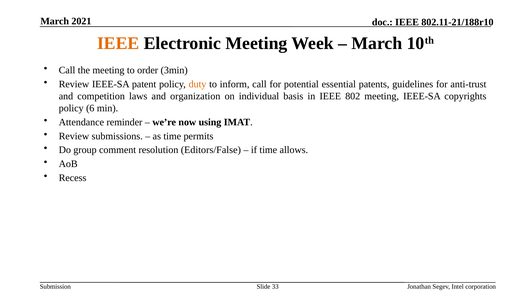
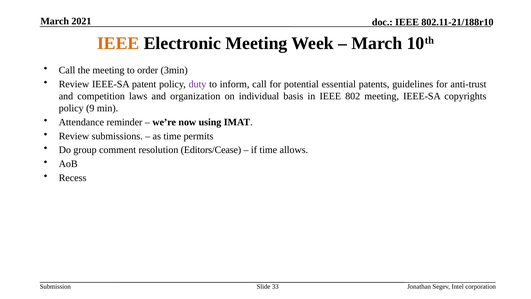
duty colour: orange -> purple (198, 84)
6: 6 -> 9 (90, 108)
Editors/False: Editors/False -> Editors/Cease (211, 150)
